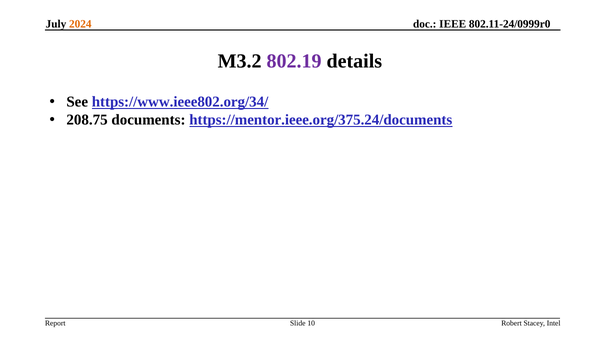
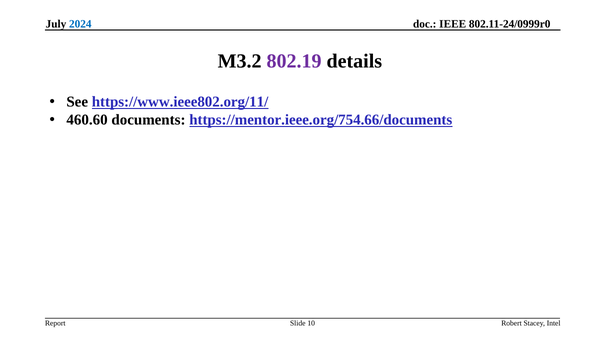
2024 colour: orange -> blue (80, 24)
https://www.ieee802.org/34/: https://www.ieee802.org/34/ -> https://www.ieee802.org/11/ (180, 102)
208.75: 208.75 -> 460.60 (87, 120)
https://mentor.ieee.org/375.24/documents: https://mentor.ieee.org/375.24/documents -> https://mentor.ieee.org/754.66/documents (321, 120)
